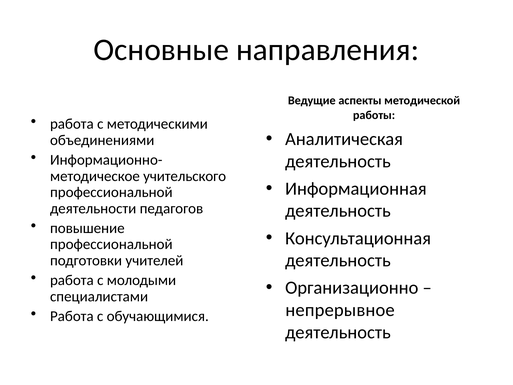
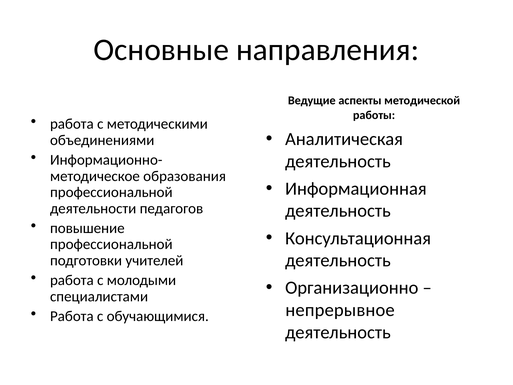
учительского: учительского -> образования (185, 176)
